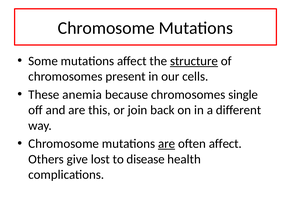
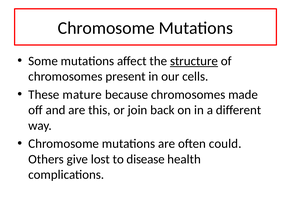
anemia: anemia -> mature (82, 95)
single: single -> made (243, 95)
are underline: present -> none (167, 144)
often affect: affect -> could (225, 144)
